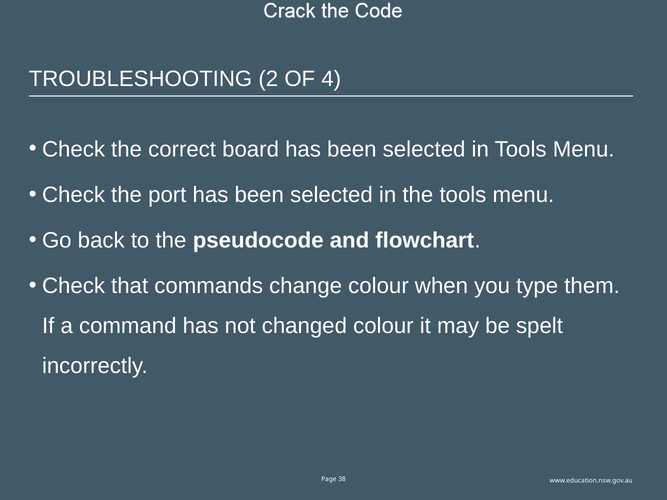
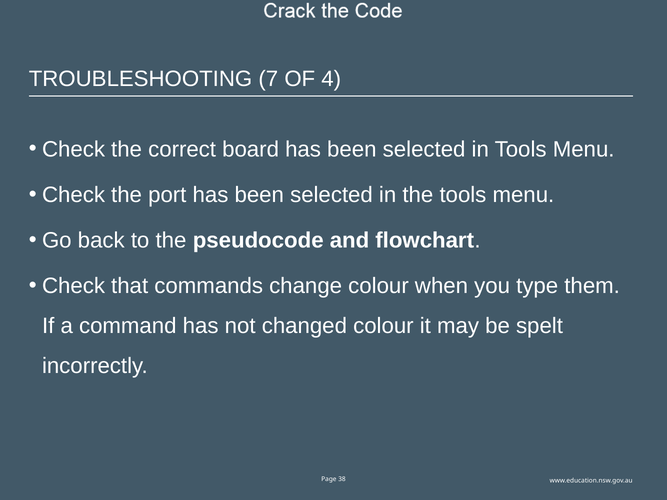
2: 2 -> 7 (268, 79)
